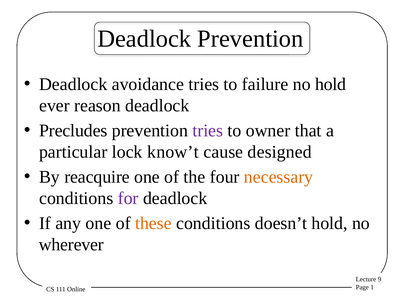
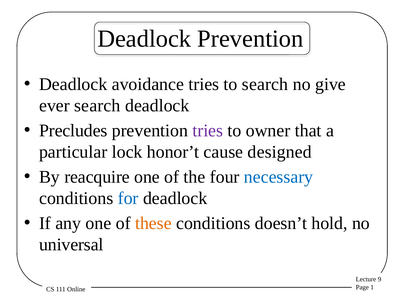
to failure: failure -> search (265, 84)
no hold: hold -> give (331, 84)
ever reason: reason -> search (97, 106)
know’t: know’t -> honor’t (173, 152)
necessary colour: orange -> blue (279, 177)
for colour: purple -> blue (128, 198)
wherever: wherever -> universal (71, 245)
